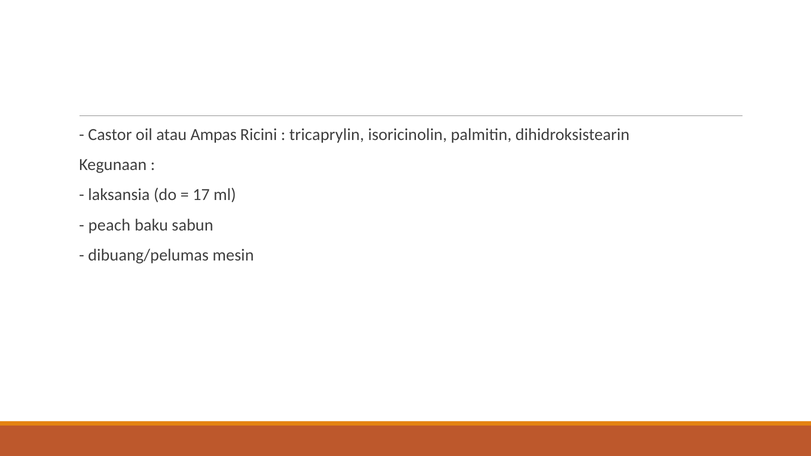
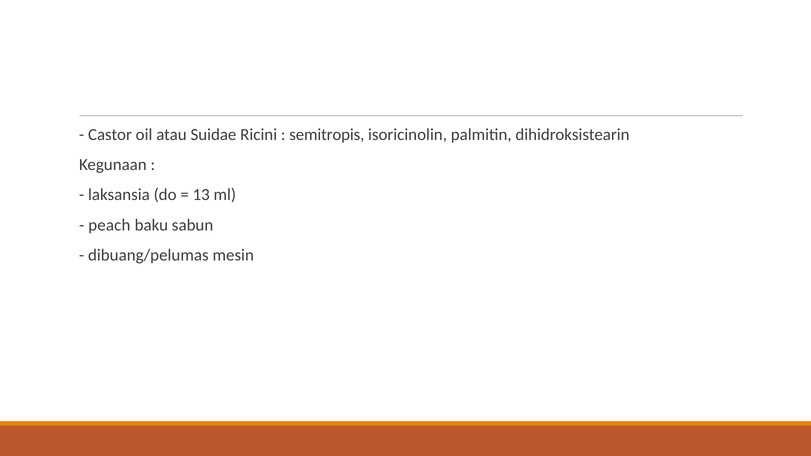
Ampas: Ampas -> Suidae (213, 135)
tricaprylin: tricaprylin -> semitropis (327, 135)
17: 17 -> 13 (201, 195)
